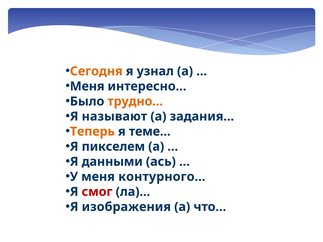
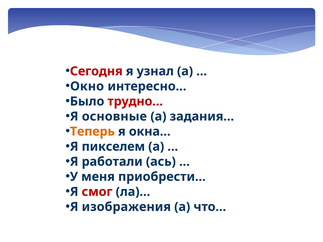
Сегодня colour: orange -> red (96, 71)
Меня: Меня -> Окно (87, 86)
трудно… colour: orange -> red (135, 101)
называют: называют -> основные (114, 117)
теме…: теме… -> окна… (150, 132)
данными: данными -> работали (112, 162)
контурного…: контурного… -> приобрести… (162, 177)
